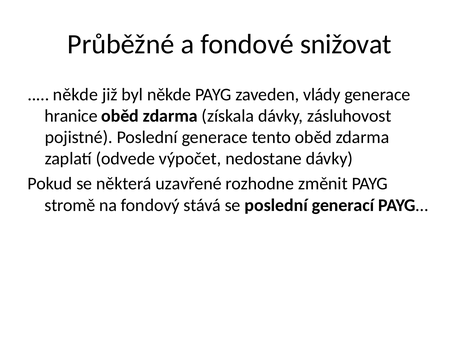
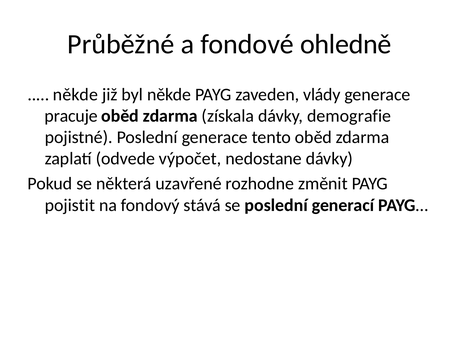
snižovat: snižovat -> ohledně (346, 44)
hranice: hranice -> pracuje (71, 116)
zásluhovost: zásluhovost -> demografie (349, 116)
stromě: stromě -> pojistit (70, 205)
